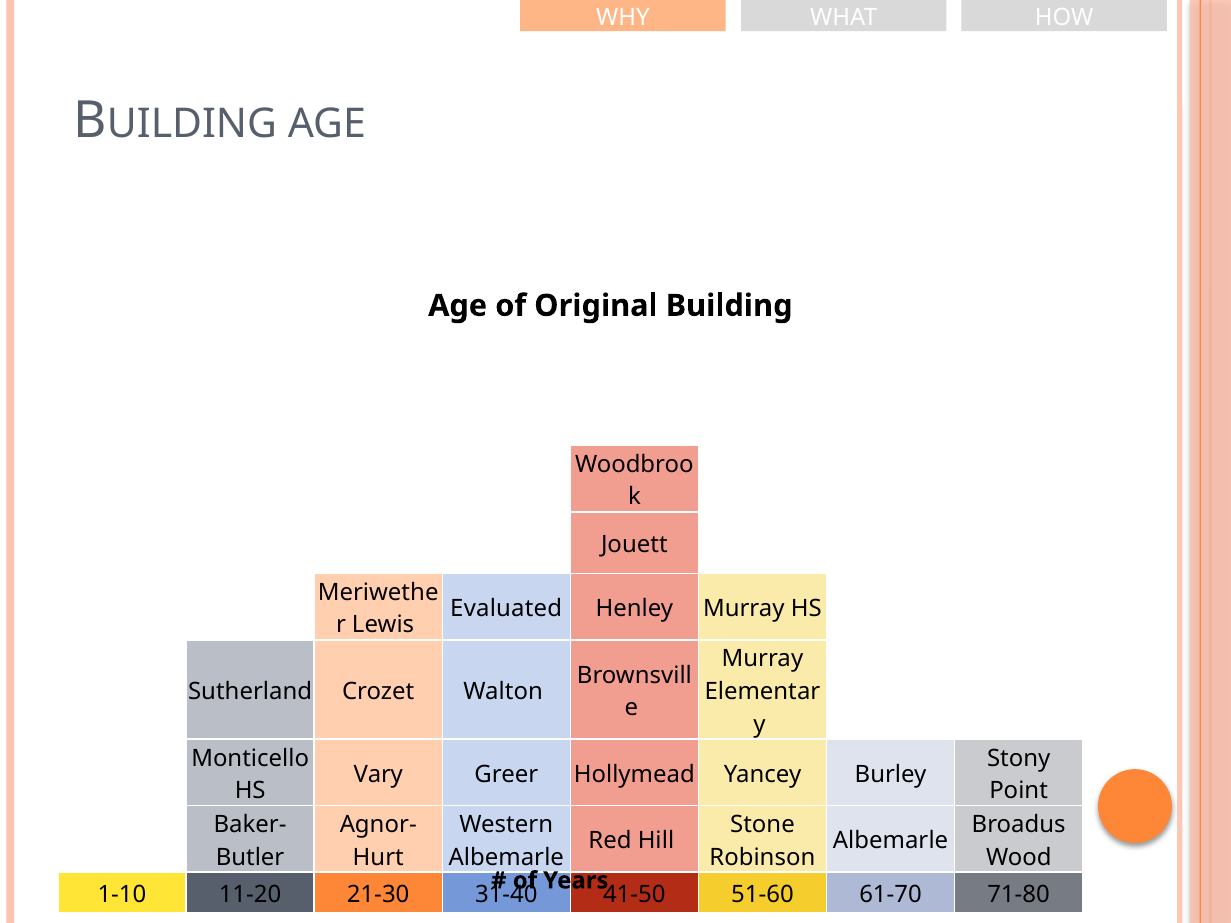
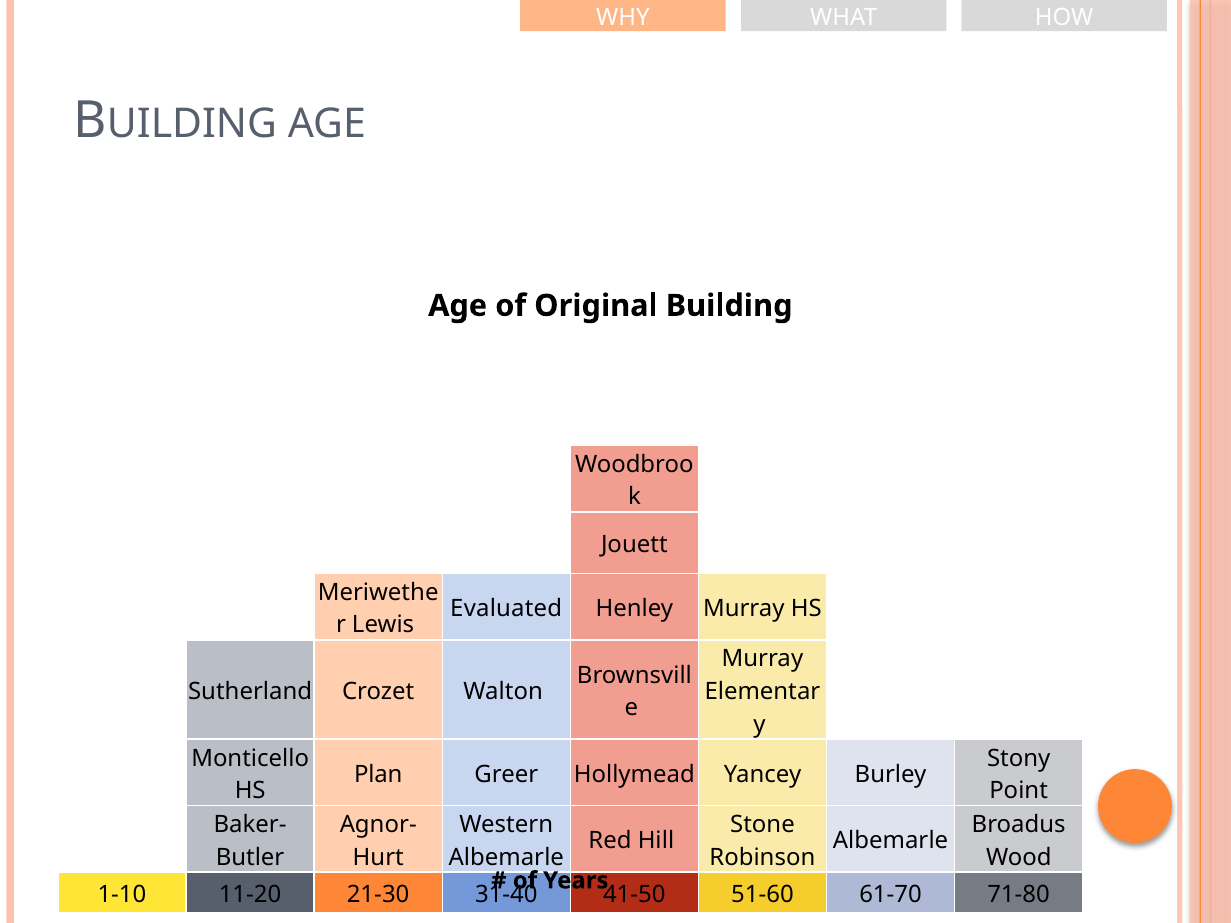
Vary: Vary -> Plan (378, 775)
